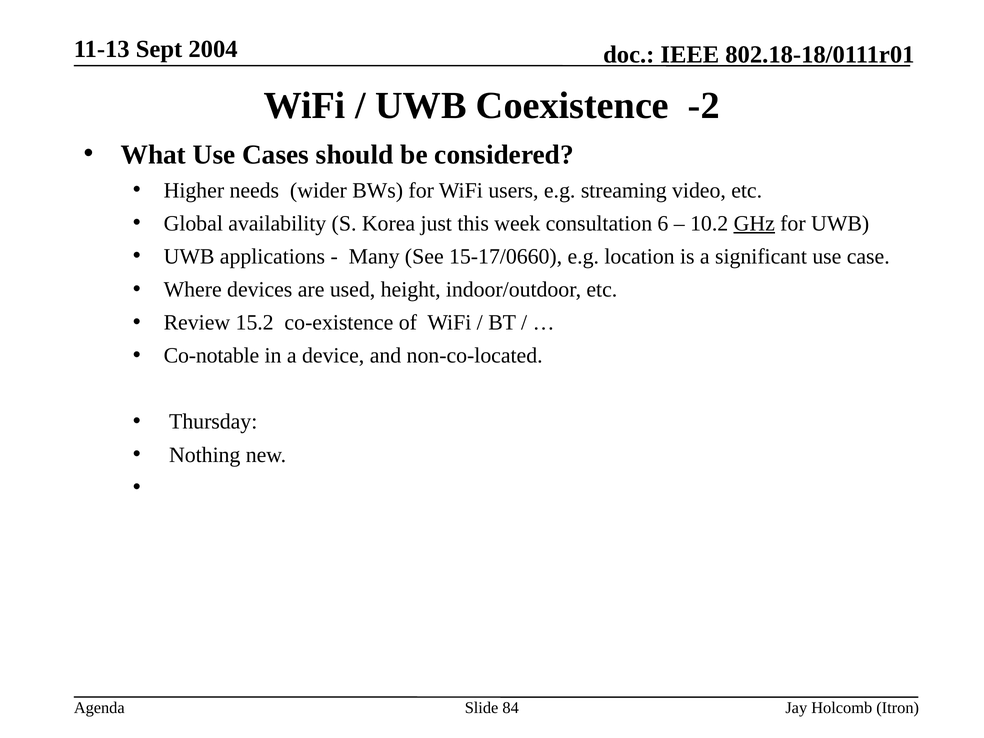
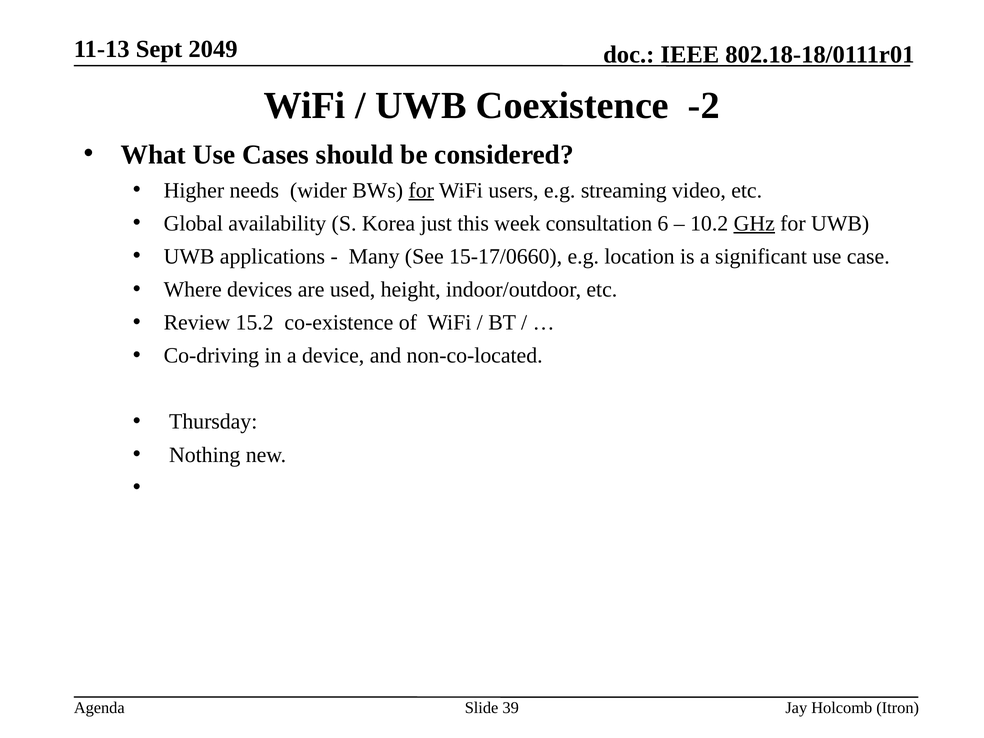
2004: 2004 -> 2049 (213, 49)
for underline: none -> present (421, 190)
Co-notable: Co-notable -> Co-driving (211, 356)
84: 84 -> 39 (511, 708)
